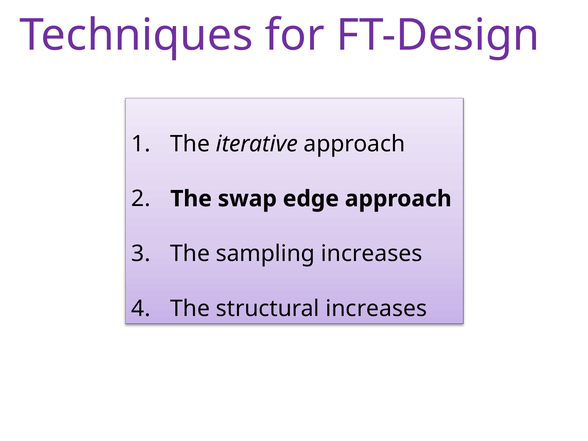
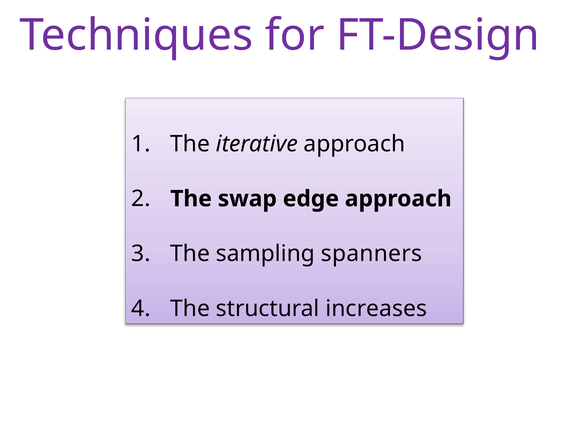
sampling increases: increases -> spanners (372, 254)
